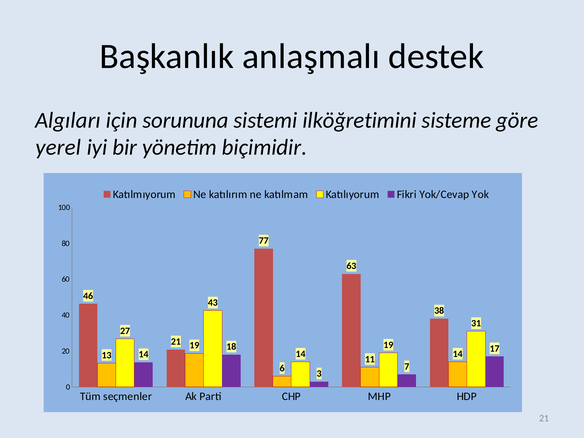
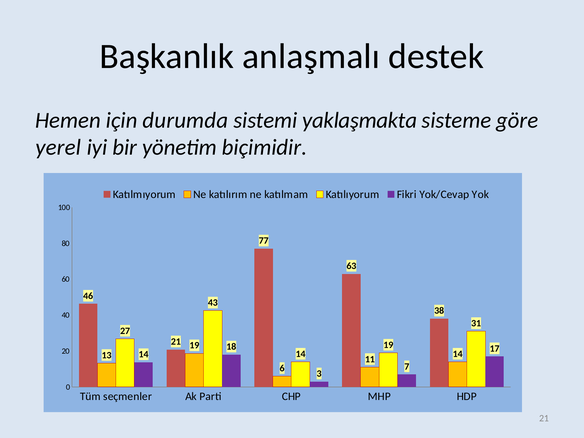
Algıları: Algıları -> Hemen (68, 120)
sorununa: sorununa -> durumda (185, 120)
ilköğretimini: ilköğretimini -> yaklaşmakta (360, 120)
